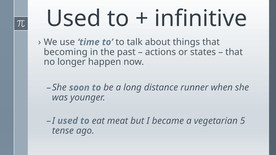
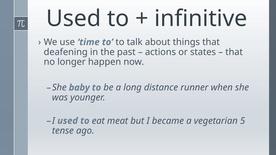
becoming: becoming -> deafening (66, 52)
soon: soon -> baby (79, 88)
